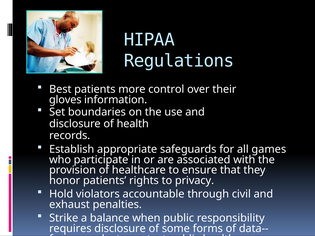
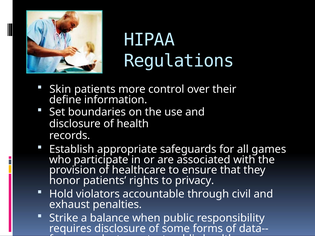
Best: Best -> Skin (60, 89)
gloves: gloves -> define (65, 100)
